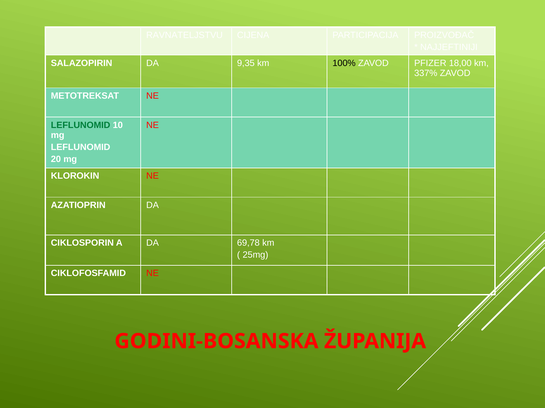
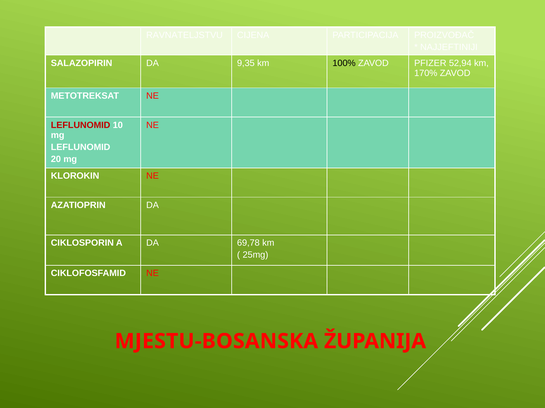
18,00: 18,00 -> 52,94 (460, 63)
337%: 337% -> 170% (426, 73)
LEFLUNOMID colour: green -> red (81, 125)
GODINI-BOSANSKA: GODINI-BOSANSKA -> MJESTU-BOSANSKA (216, 342)
